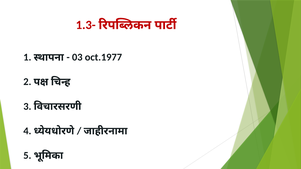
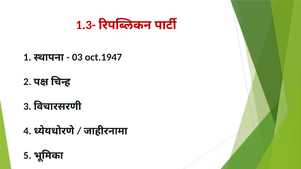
oct.1977: oct.1977 -> oct.1947 (103, 57)
